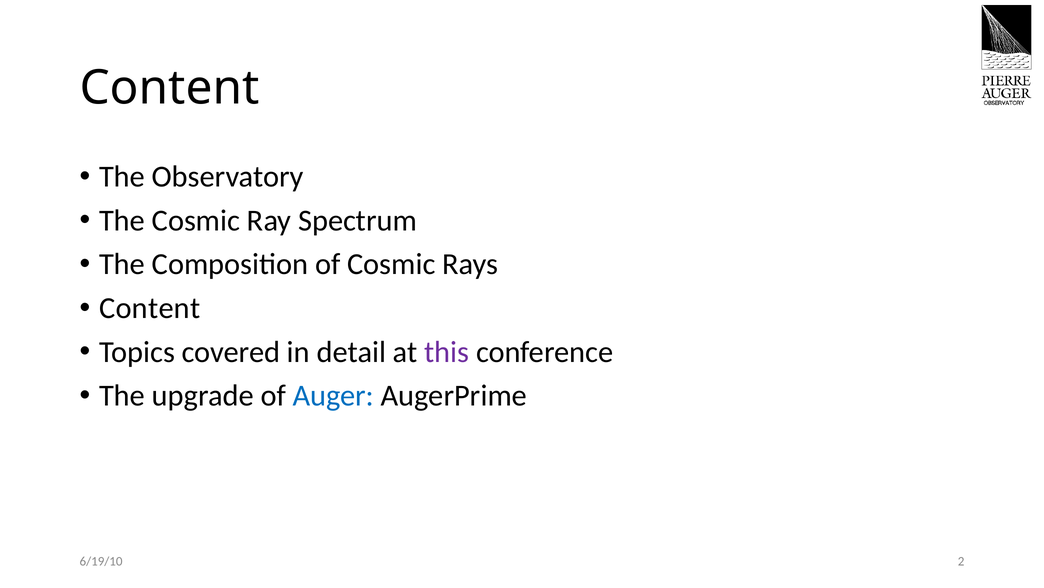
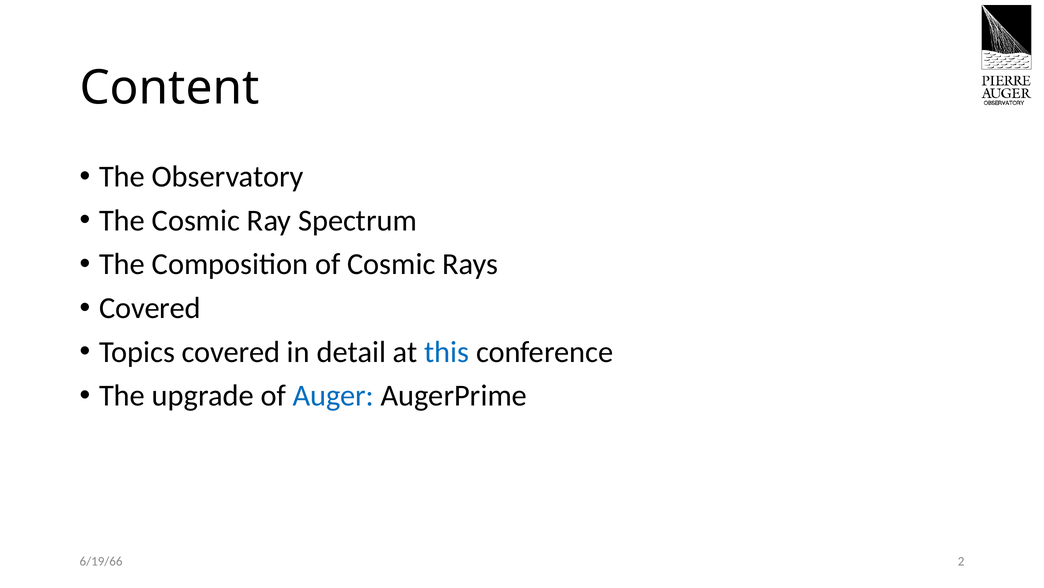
Content: Content -> Covered (150, 308)
this colour: purple -> blue (447, 352)
6/19/10: 6/19/10 -> 6/19/66 (101, 561)
